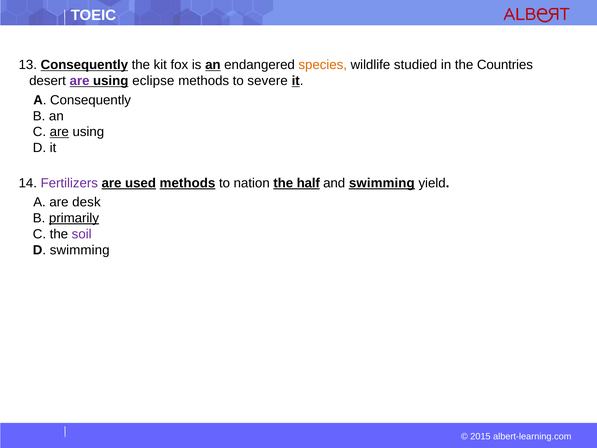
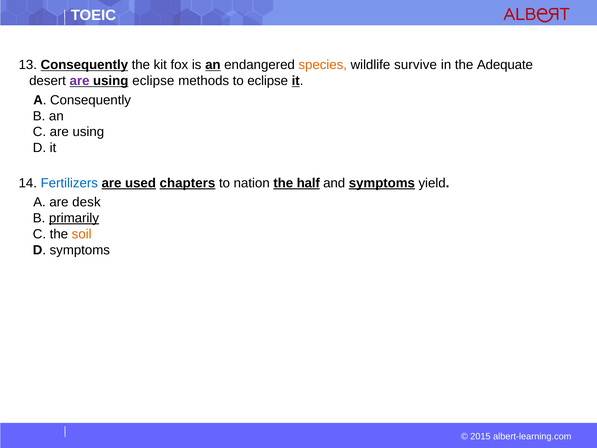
studied: studied -> survive (416, 65)
Countries: Countries -> Adequate (505, 65)
to severe: severe -> eclipse (268, 81)
are underline: present -> none (59, 132)
Fertilizers colour: purple -> blue (69, 183)
used methods: methods -> chapters (187, 183)
and swimming: swimming -> symptoms (382, 183)
soil colour: purple -> orange (82, 234)
D swimming: swimming -> symptoms (80, 250)
